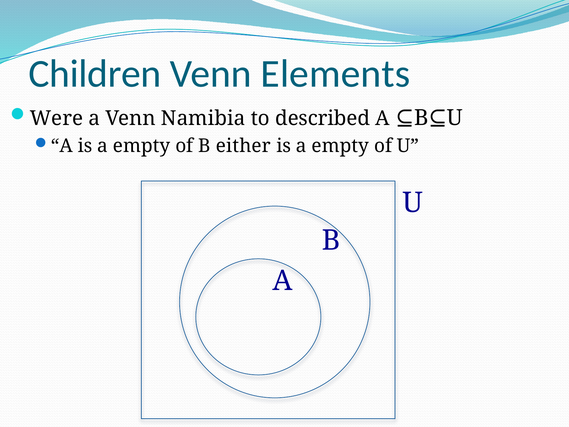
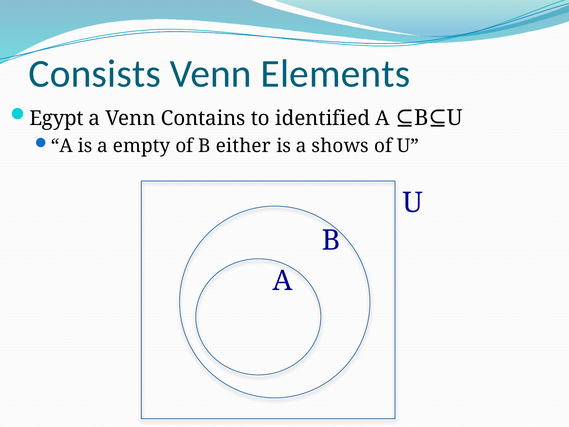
Children: Children -> Consists (95, 74)
Were: Were -> Egypt (57, 118)
Namibia: Namibia -> Contains (203, 118)
described: described -> identified (323, 118)
empty: empty -> shows (340, 146)
